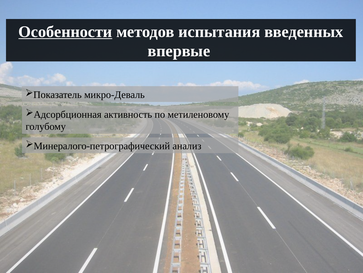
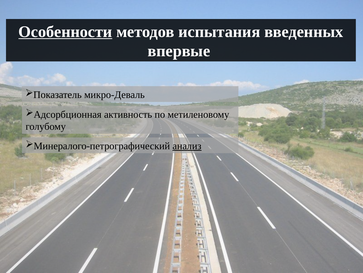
анализ underline: none -> present (187, 146)
